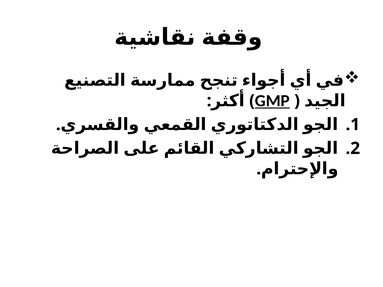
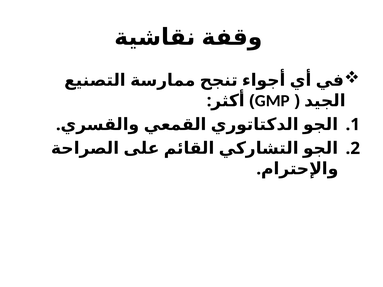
GMP underline: present -> none (272, 101)
